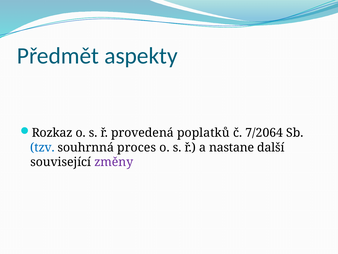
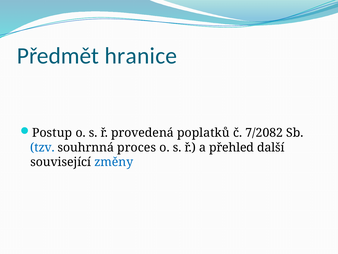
aspekty: aspekty -> hranice (141, 56)
Rozkaz: Rozkaz -> Postup (52, 133)
7/2064: 7/2064 -> 7/2082 (264, 133)
nastane: nastane -> přehled (232, 147)
změny colour: purple -> blue (114, 162)
